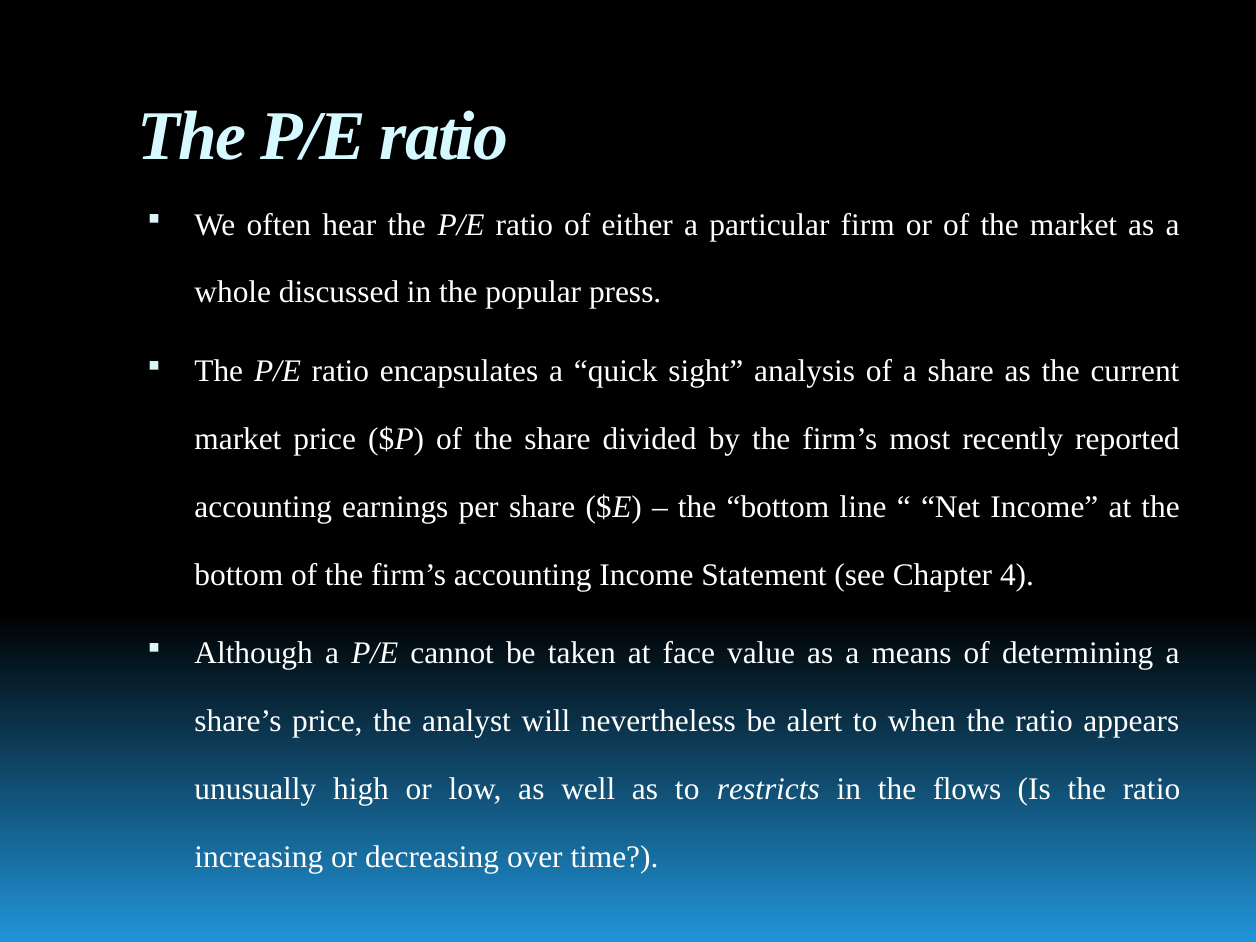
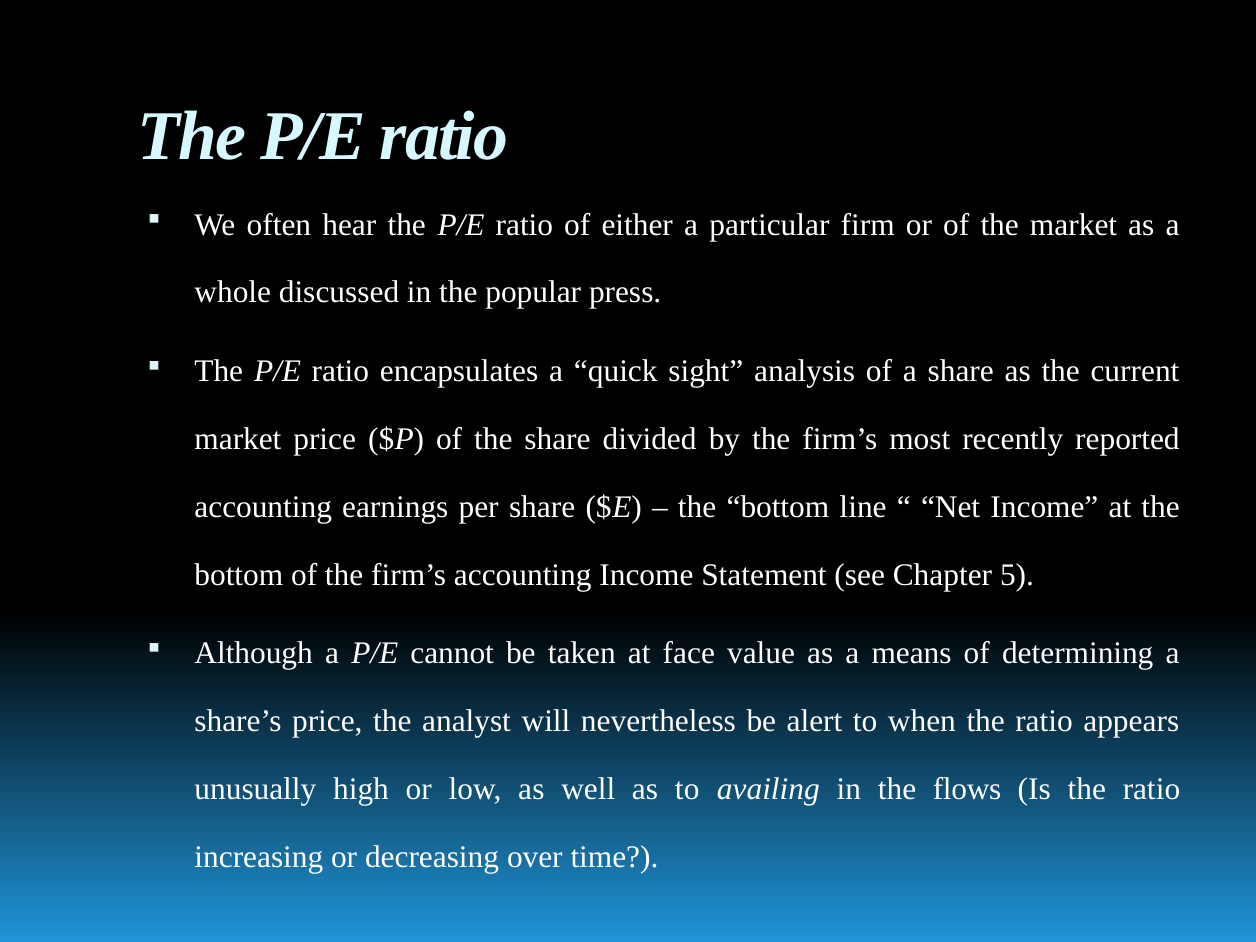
4: 4 -> 5 (1017, 575)
restricts: restricts -> availing (768, 789)
